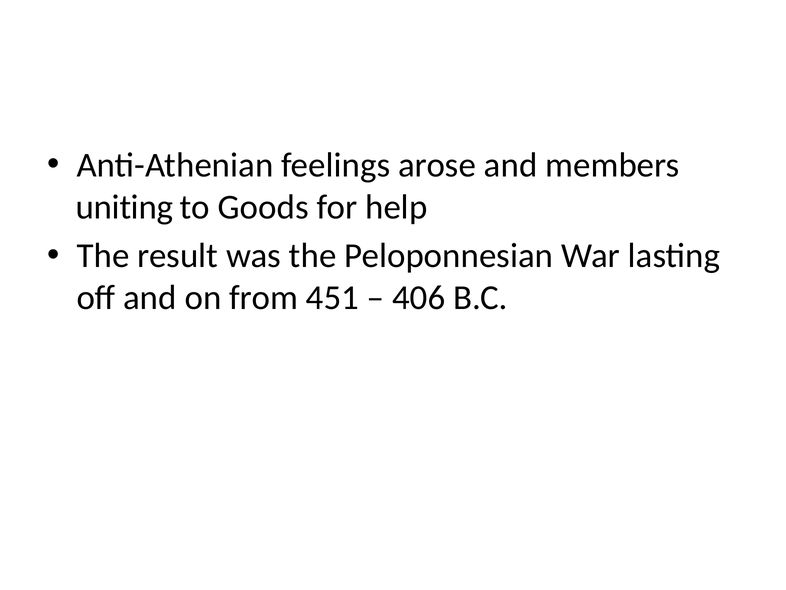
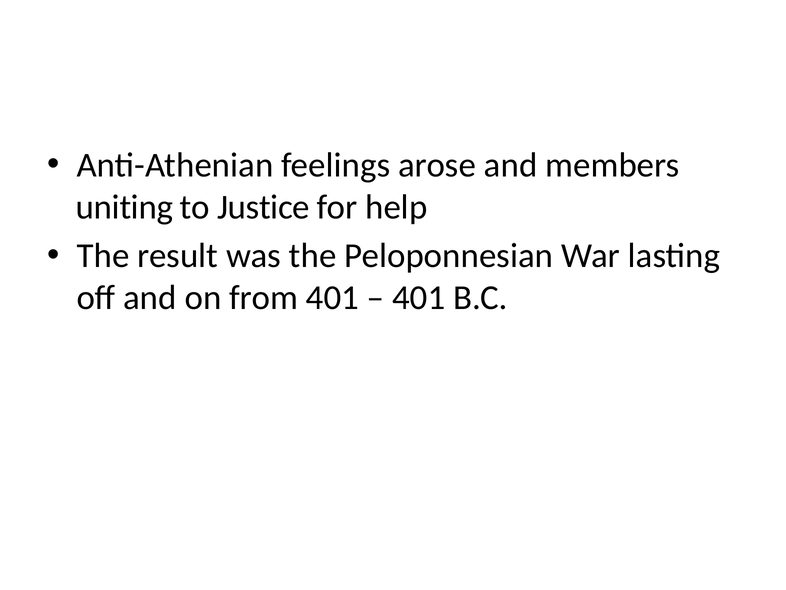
Goods: Goods -> Justice (263, 207)
from 451: 451 -> 401 (332, 298)
406: 406 -> 401 (419, 298)
